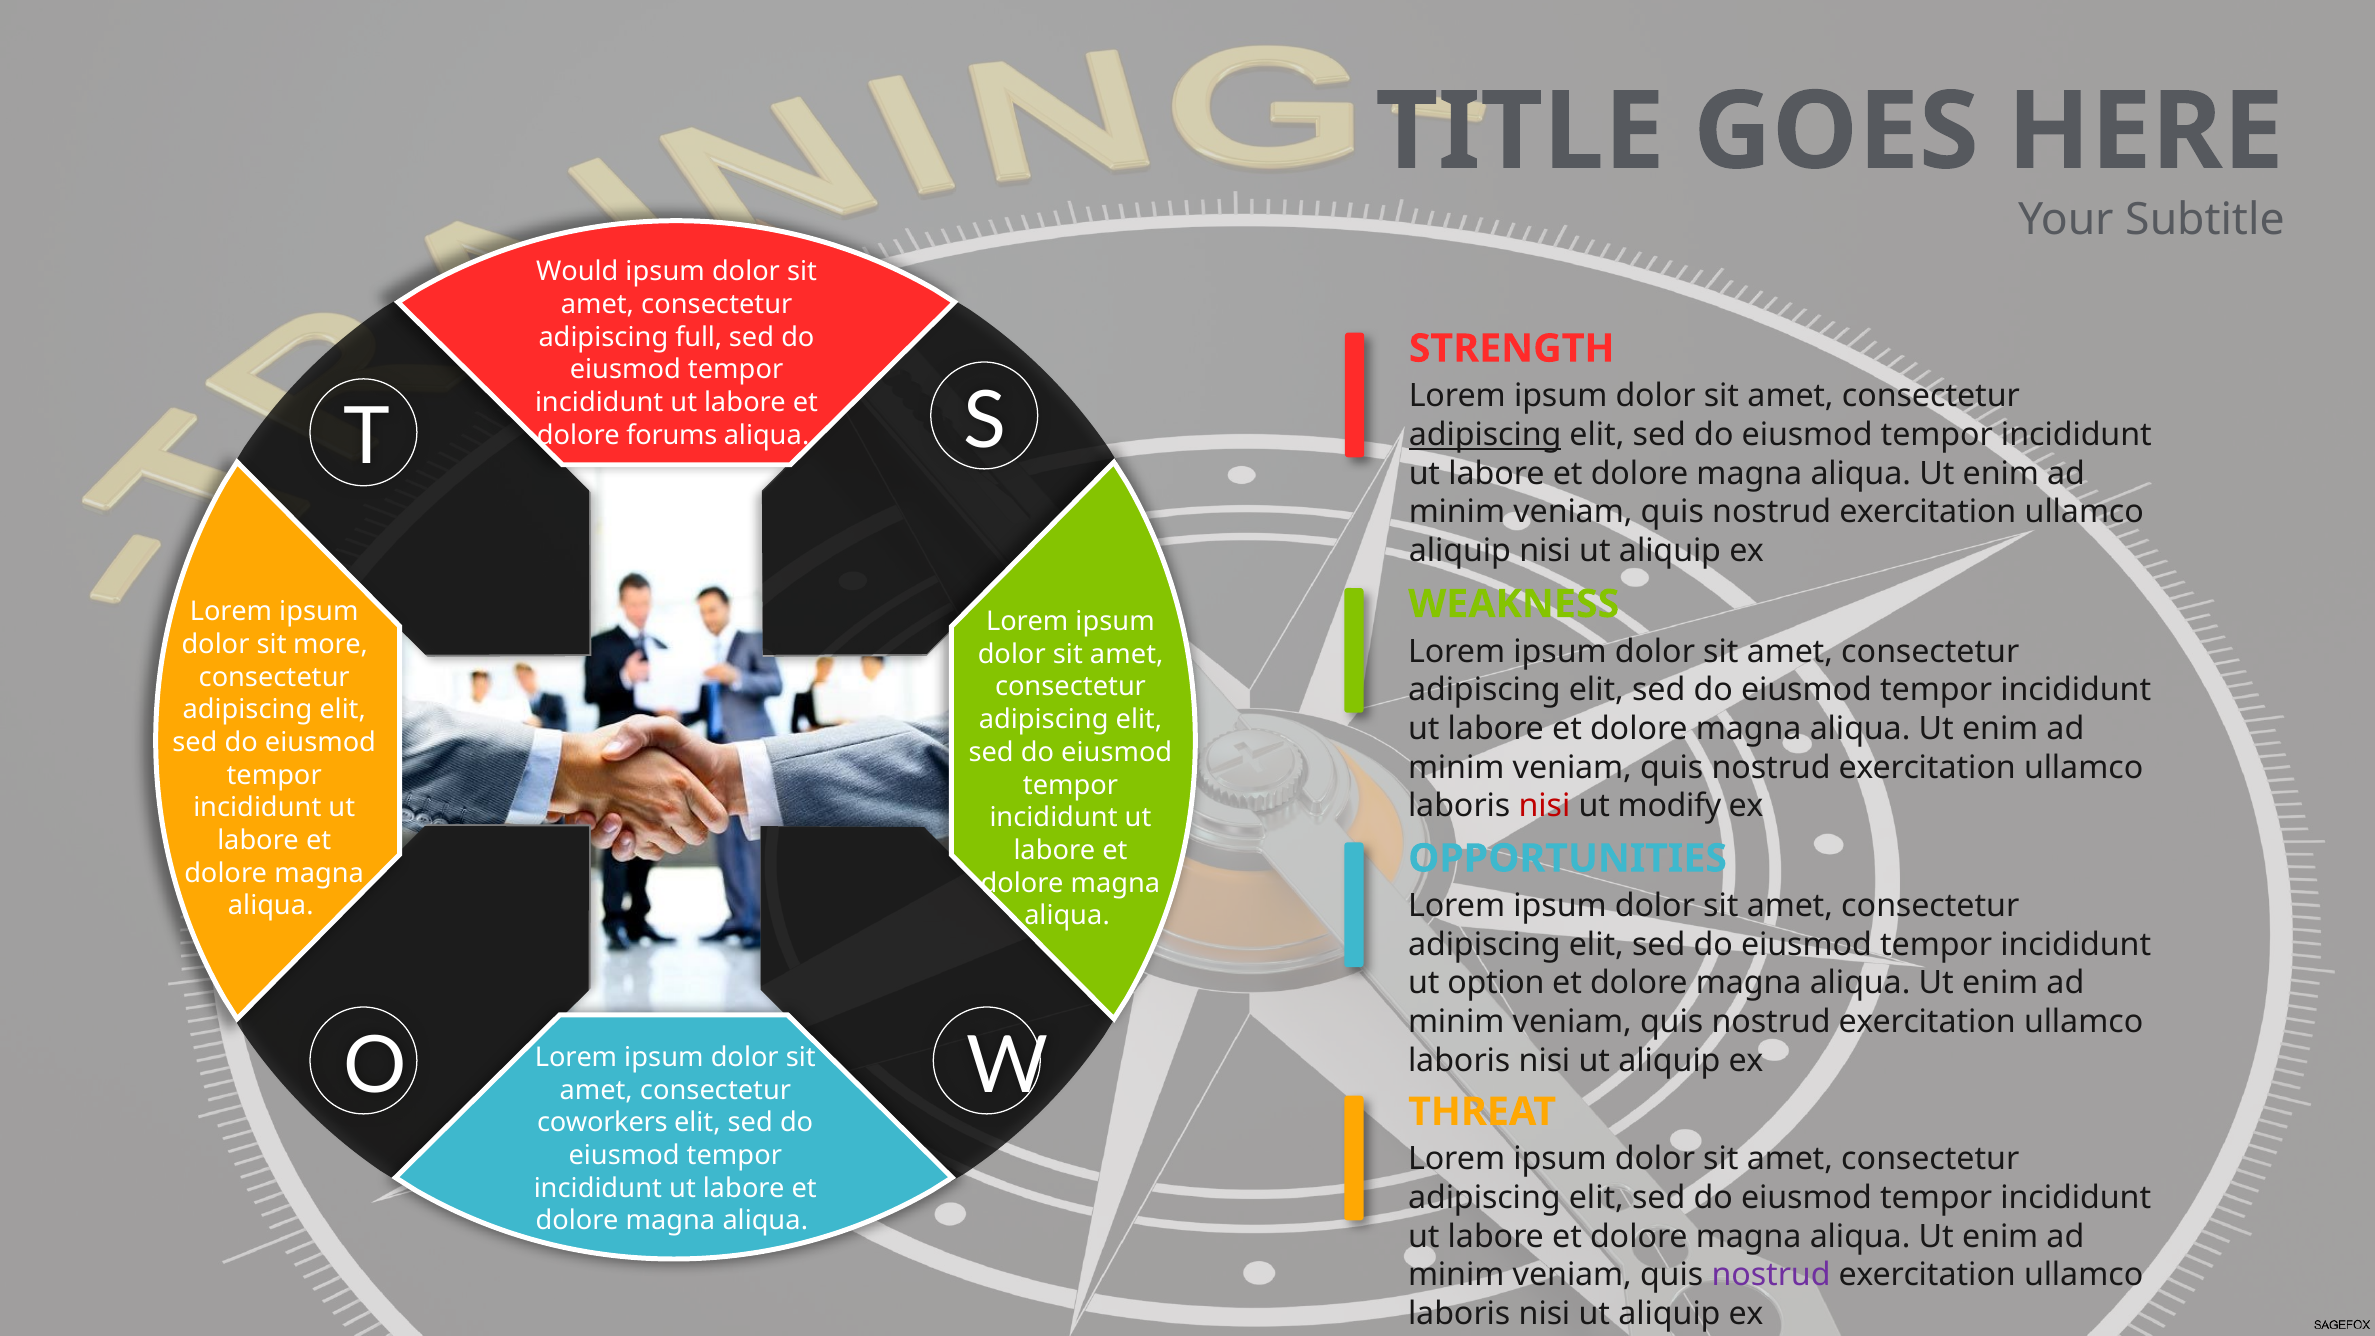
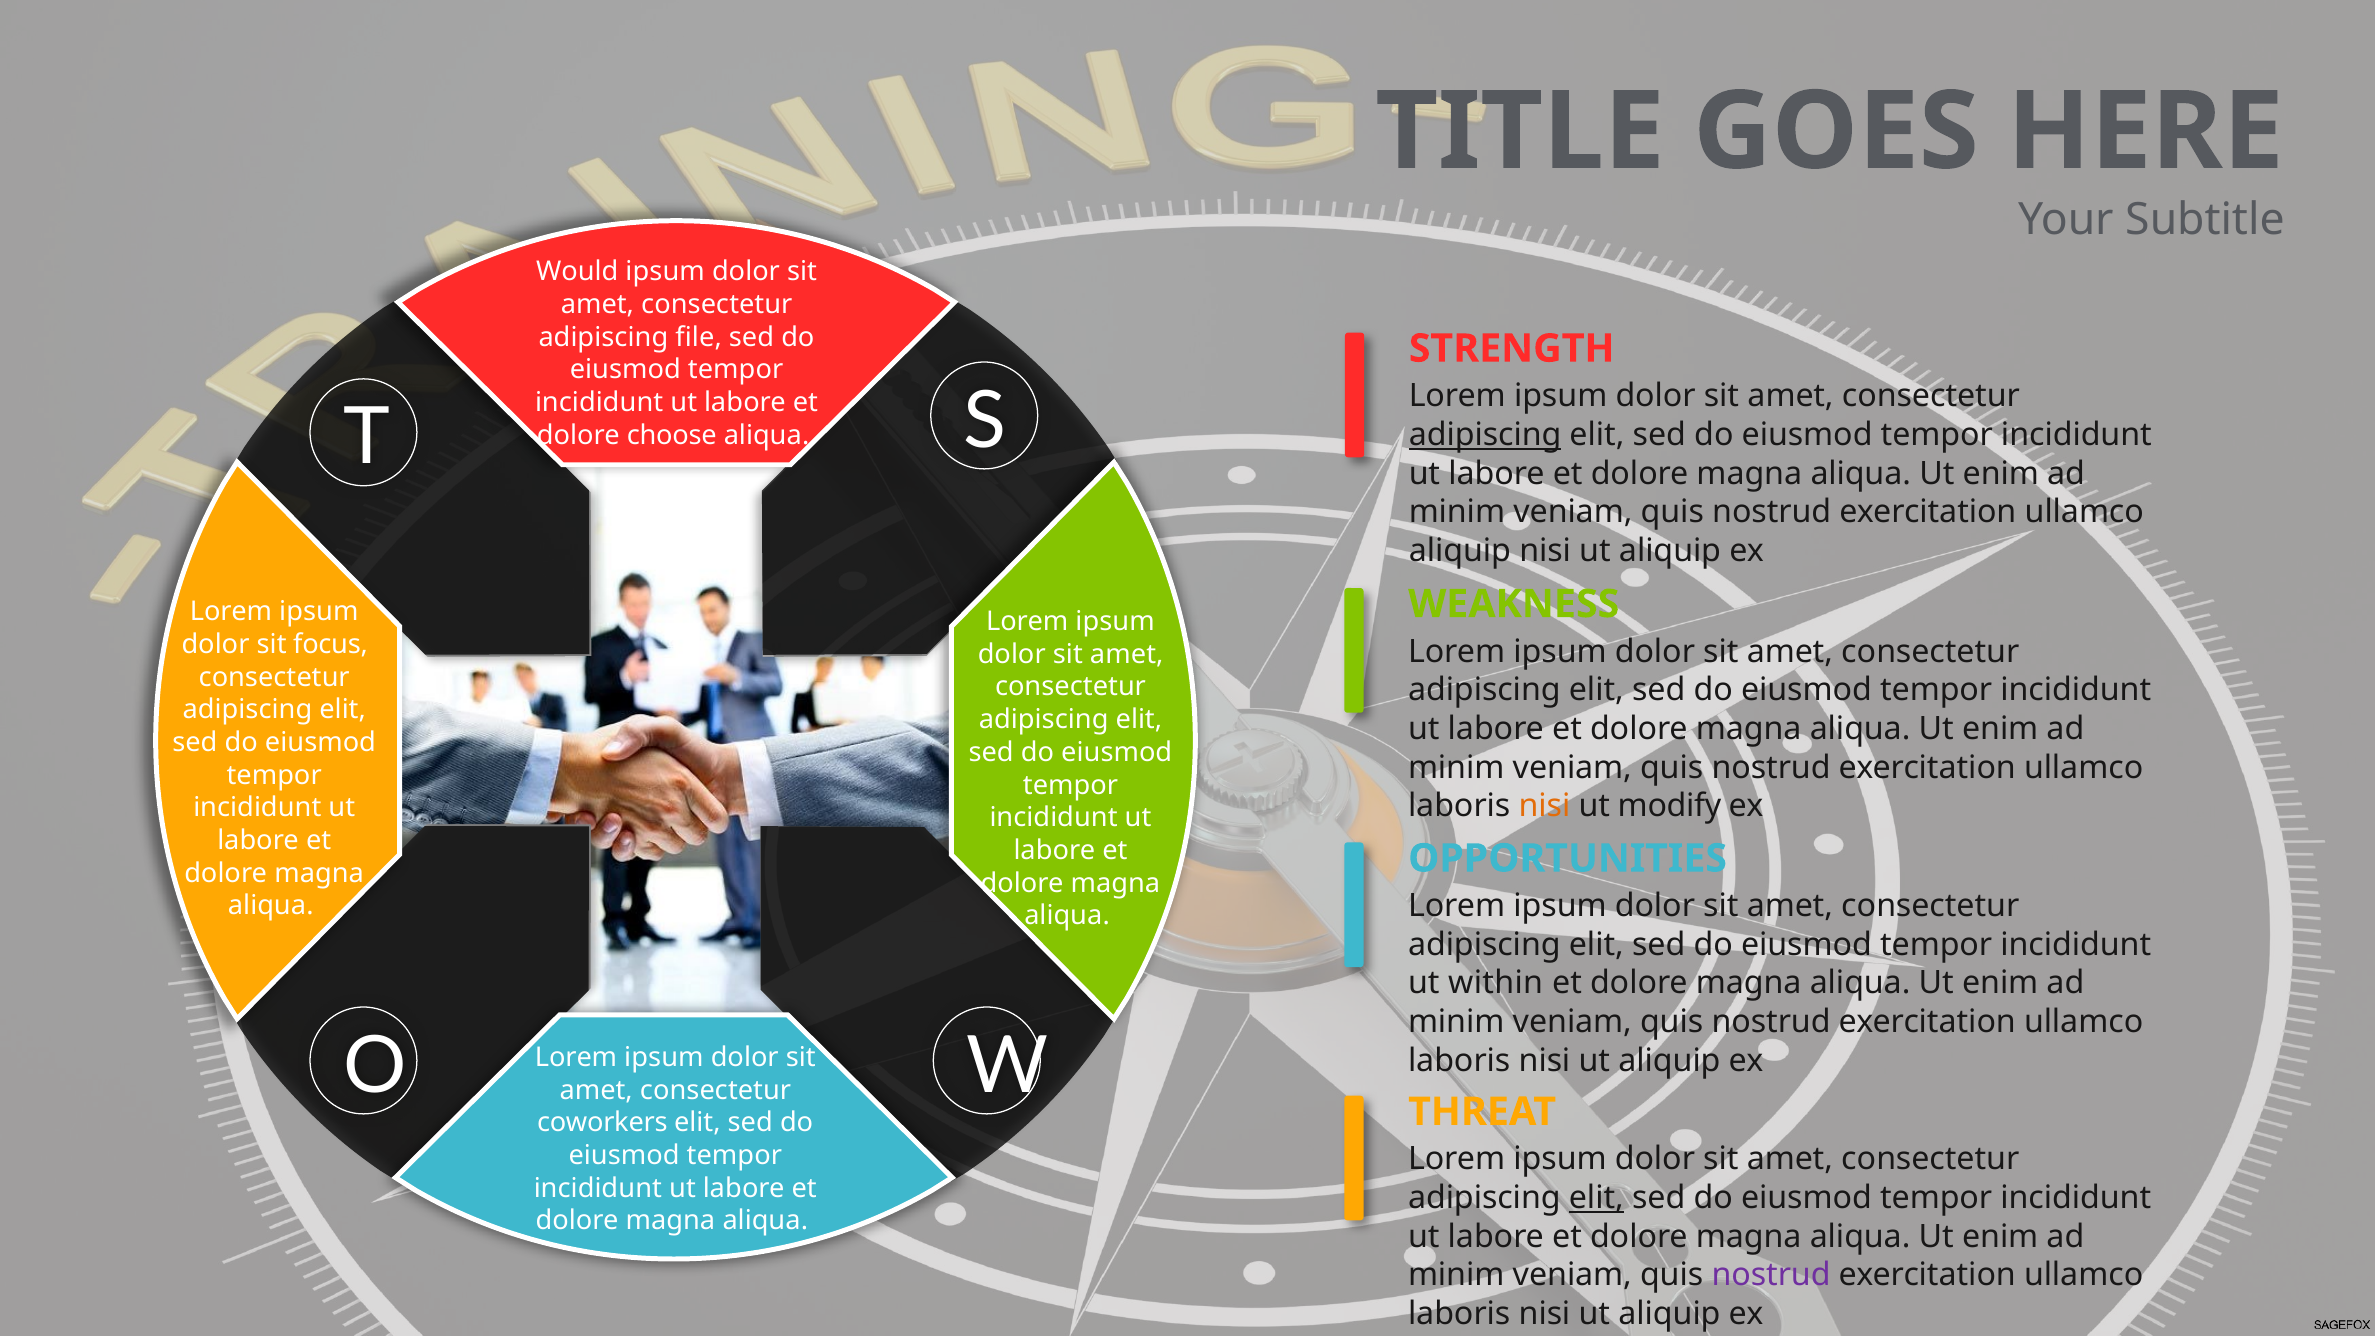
full: full -> file (699, 337)
forums: forums -> choose (672, 435)
more: more -> focus (330, 644)
nisi colour: red -> orange (1545, 806)
option: option -> within (1496, 983)
elit underline: none -> present (1596, 1198)
